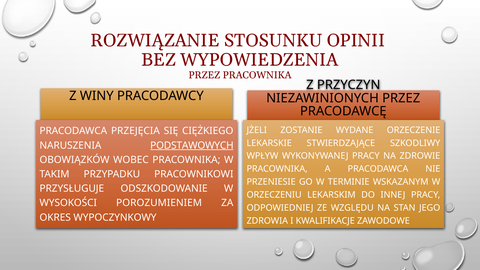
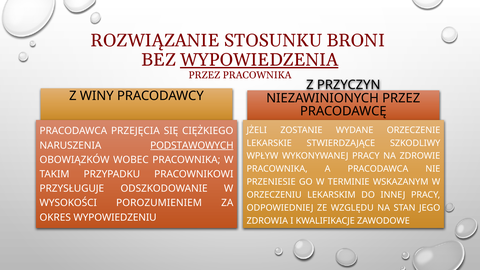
OPINII: OPINII -> BRONI (356, 41)
WYPOWIEDZENIA underline: none -> present (259, 60)
WYPOCZYNKOWY: WYPOCZYNKOWY -> WYPOWIEDZENIU (115, 217)
